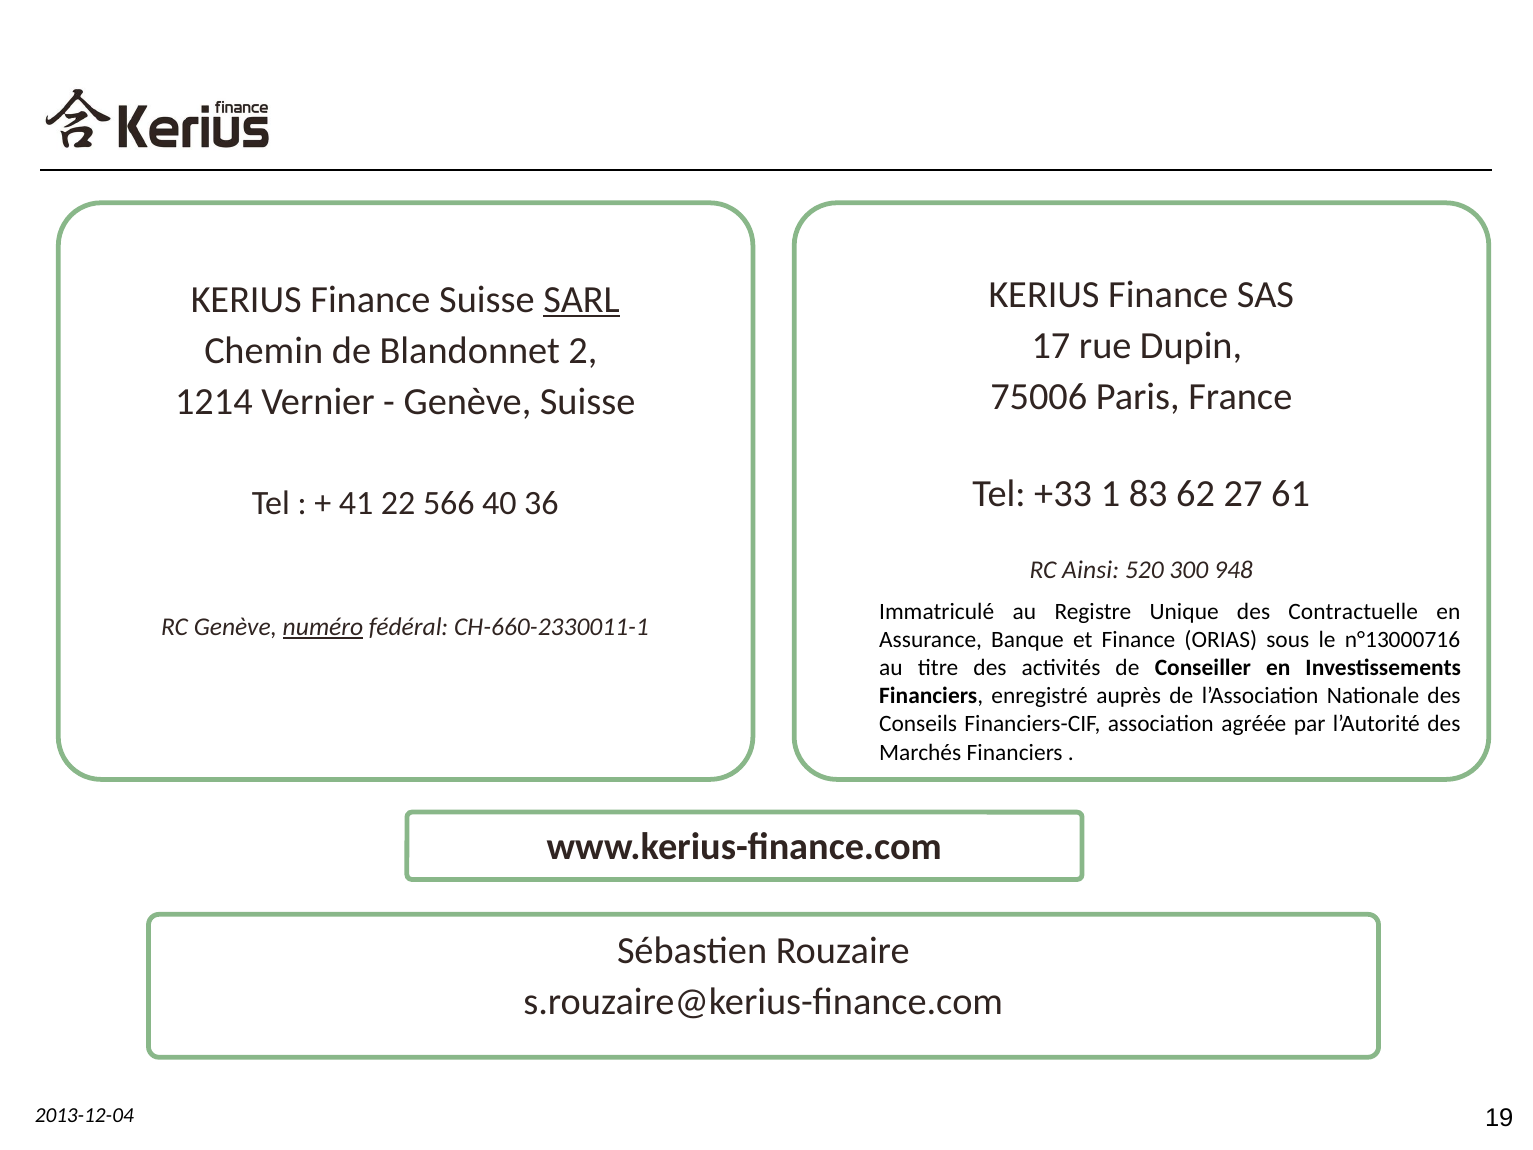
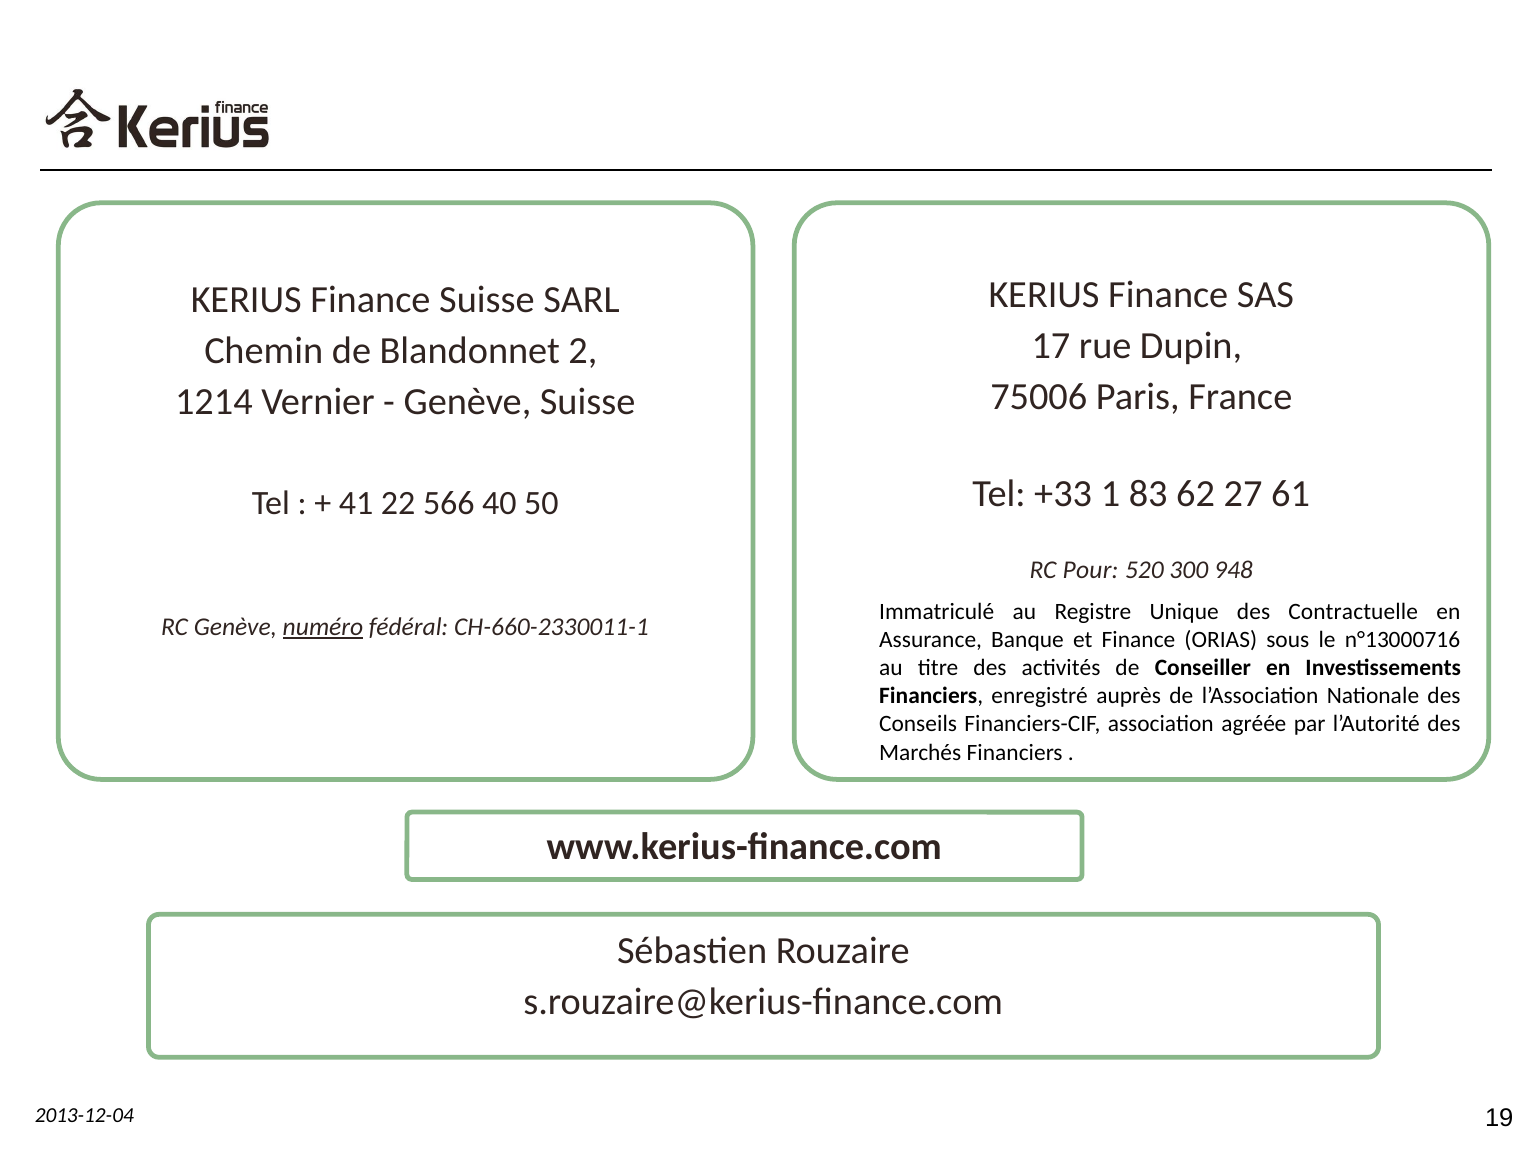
SARL underline: present -> none (582, 300)
36: 36 -> 50 (541, 503)
Ainsi: Ainsi -> Pour (1091, 570)
